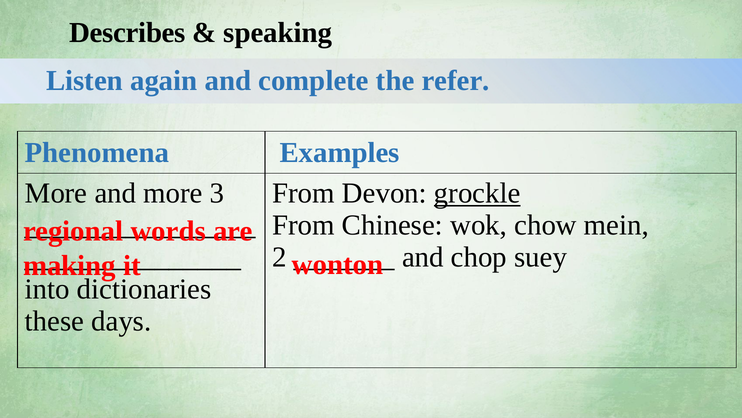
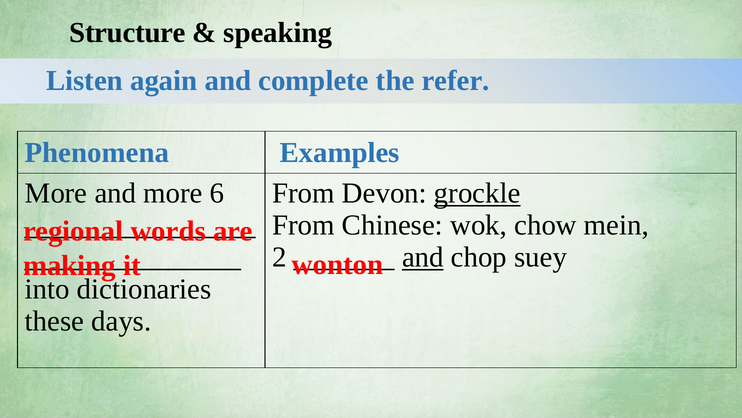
Describes: Describes -> Structure (127, 33)
3: 3 -> 6 (217, 193)
and underline: none -> present (423, 257)
